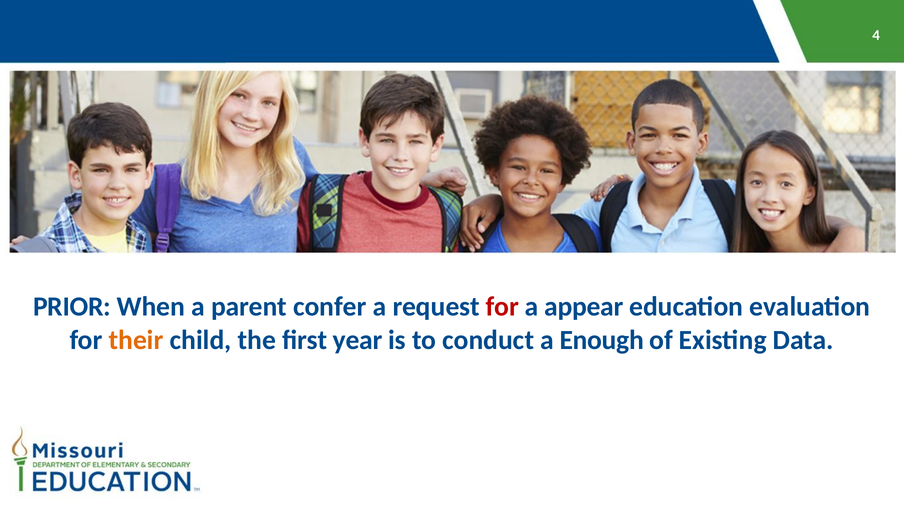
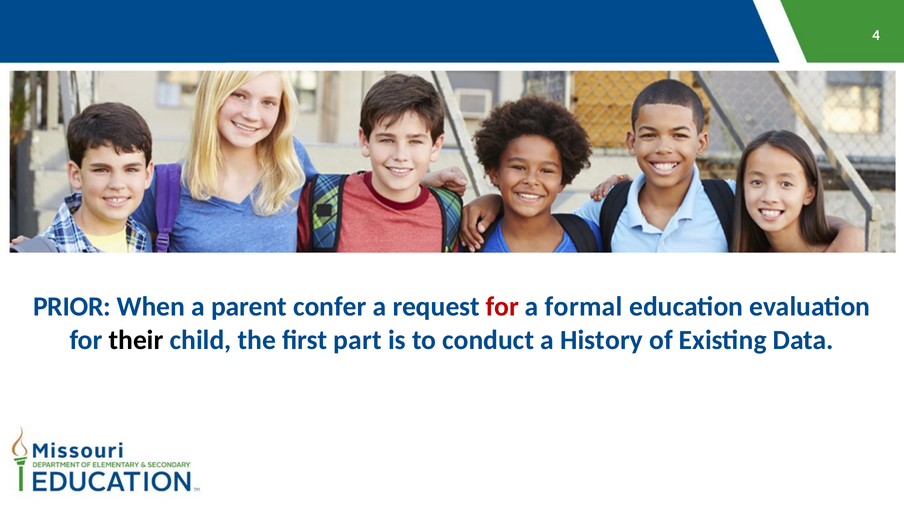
appear: appear -> formal (584, 306)
their colour: orange -> black (136, 340)
year: year -> part (358, 340)
Enough: Enough -> History (602, 340)
